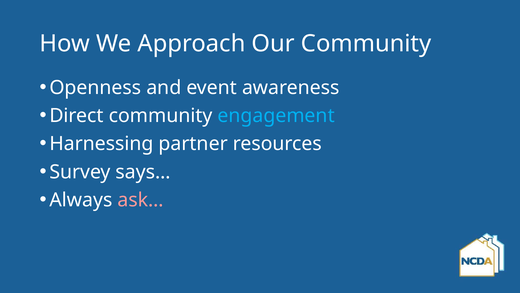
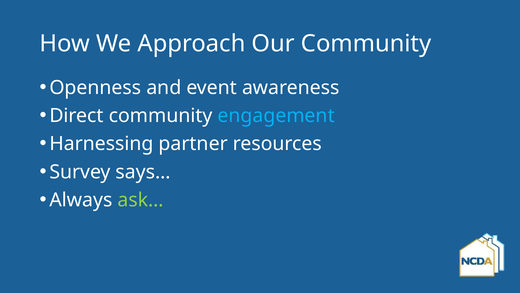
ask… colour: pink -> light green (140, 200)
